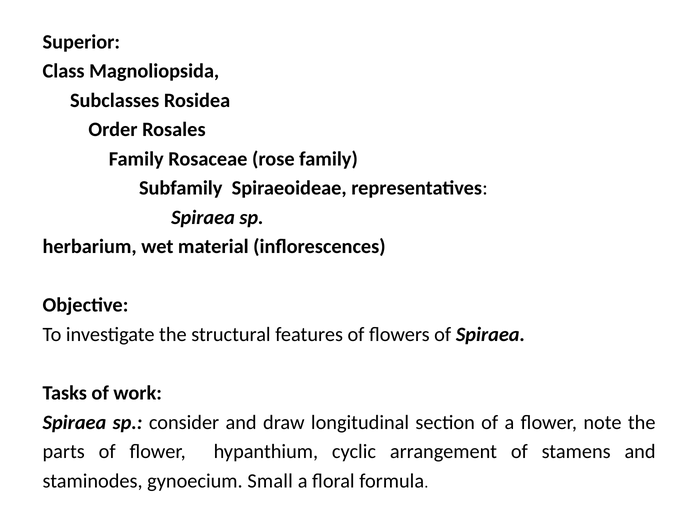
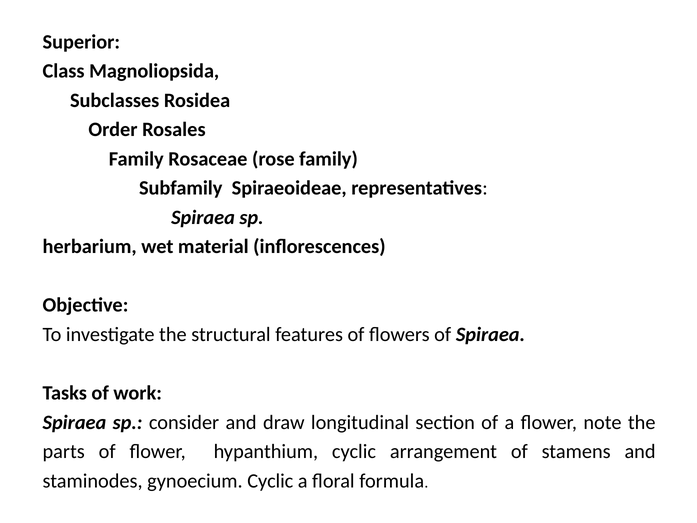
gynoecium Small: Small -> Cyclic (270, 481)
